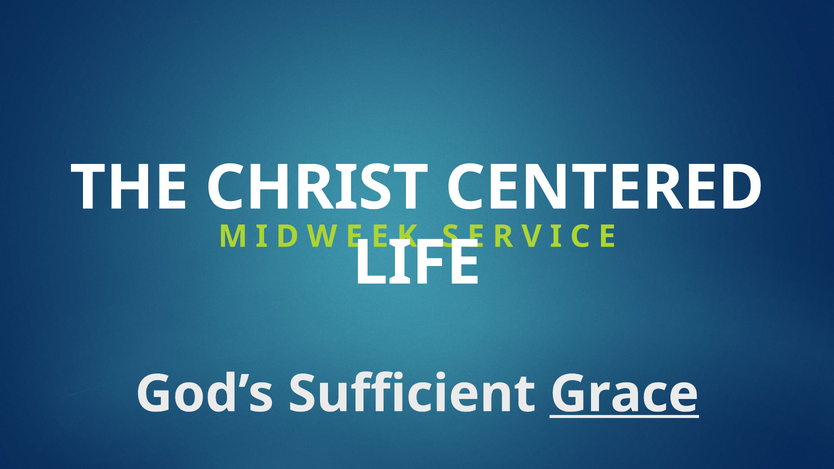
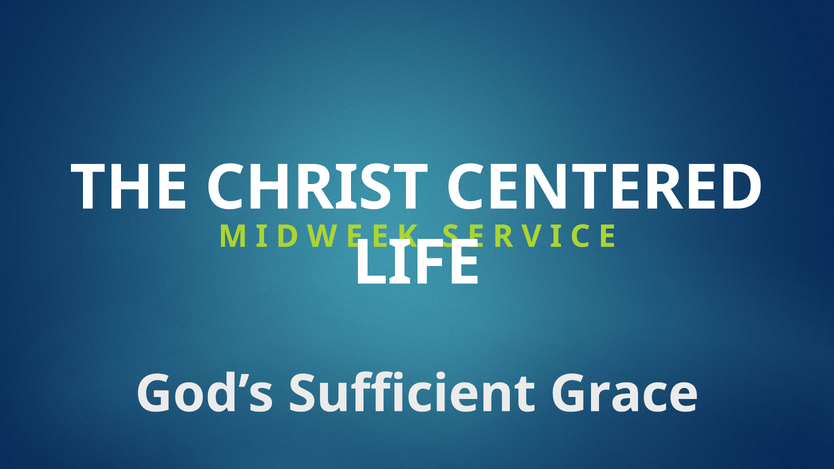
Grace underline: present -> none (624, 394)
